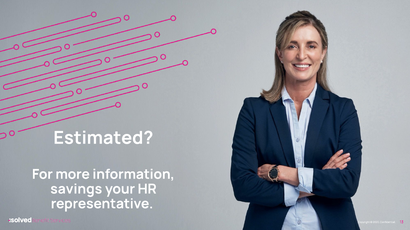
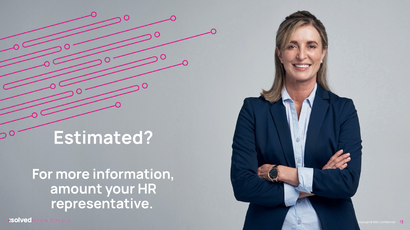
savings: savings -> amount (76, 190)
